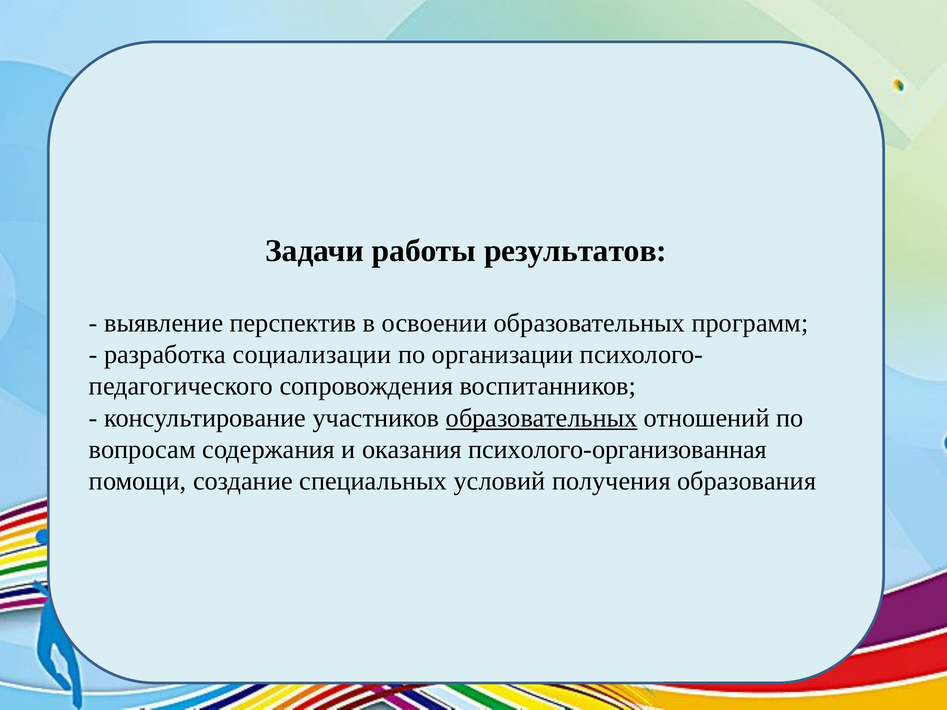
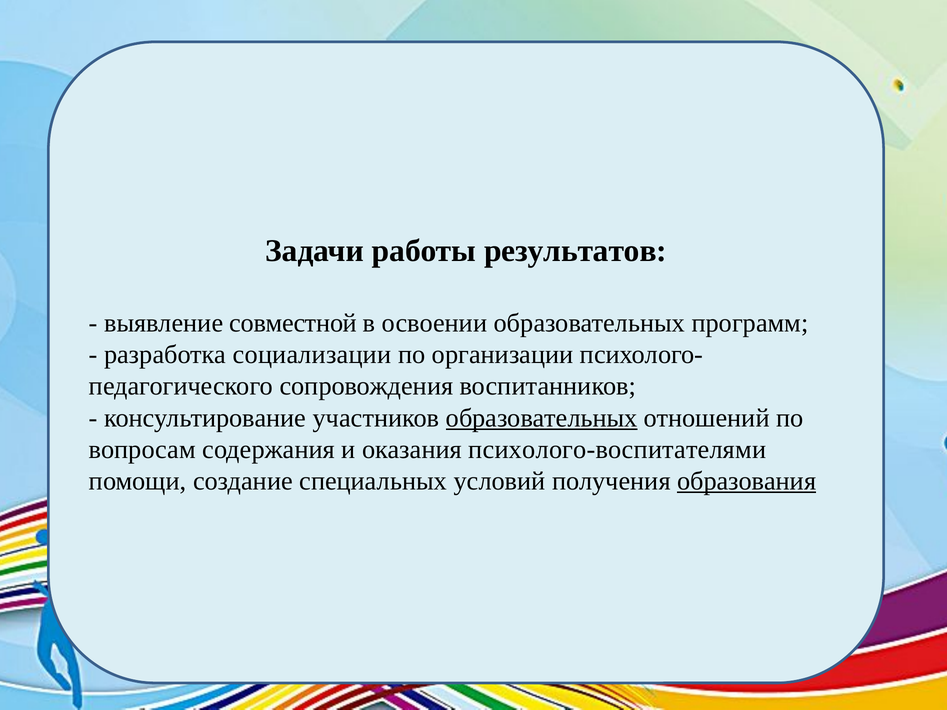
перспектив: перспектив -> совместной (293, 323)
психолого-организованная: психолого-организованная -> психолого-воспитателями (617, 450)
образования underline: none -> present (747, 481)
